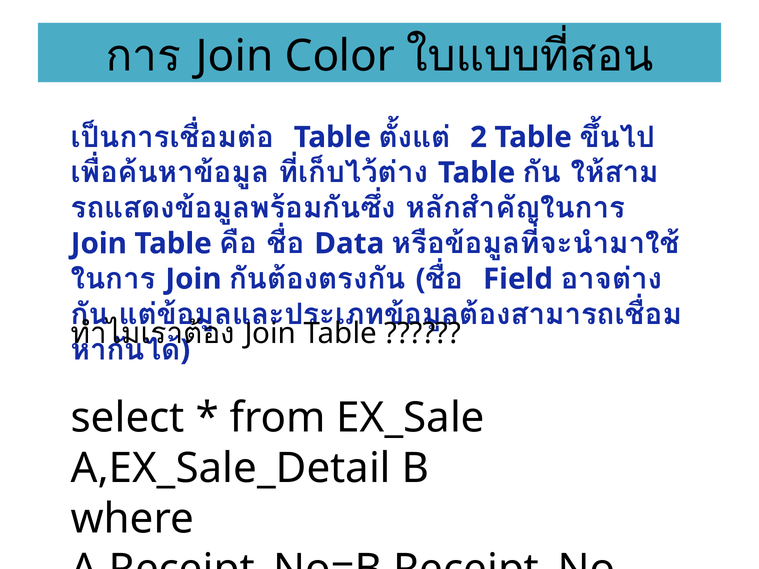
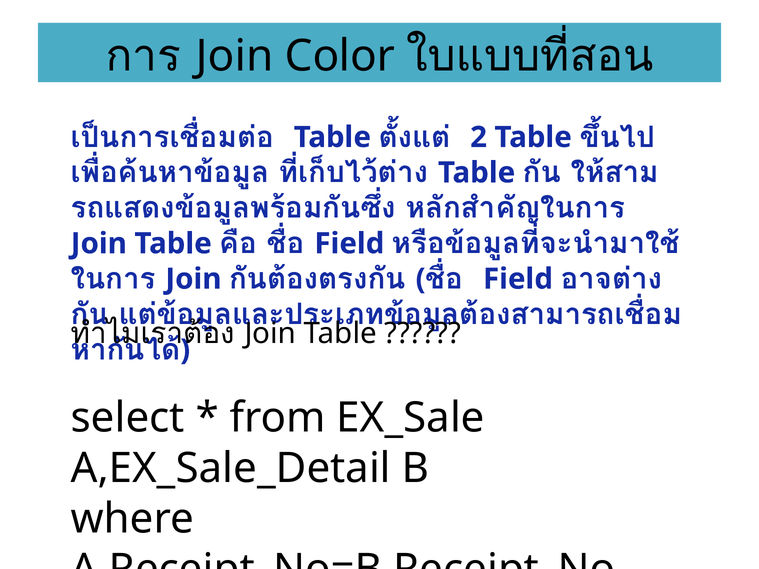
Data: Data -> Field (349, 244)
